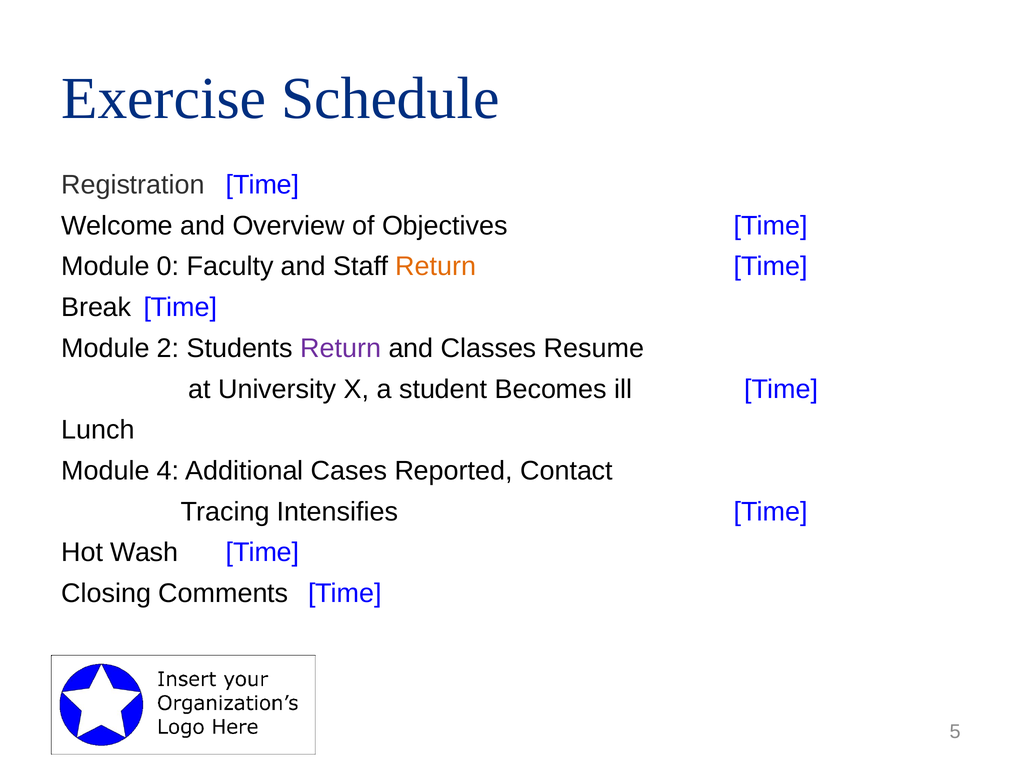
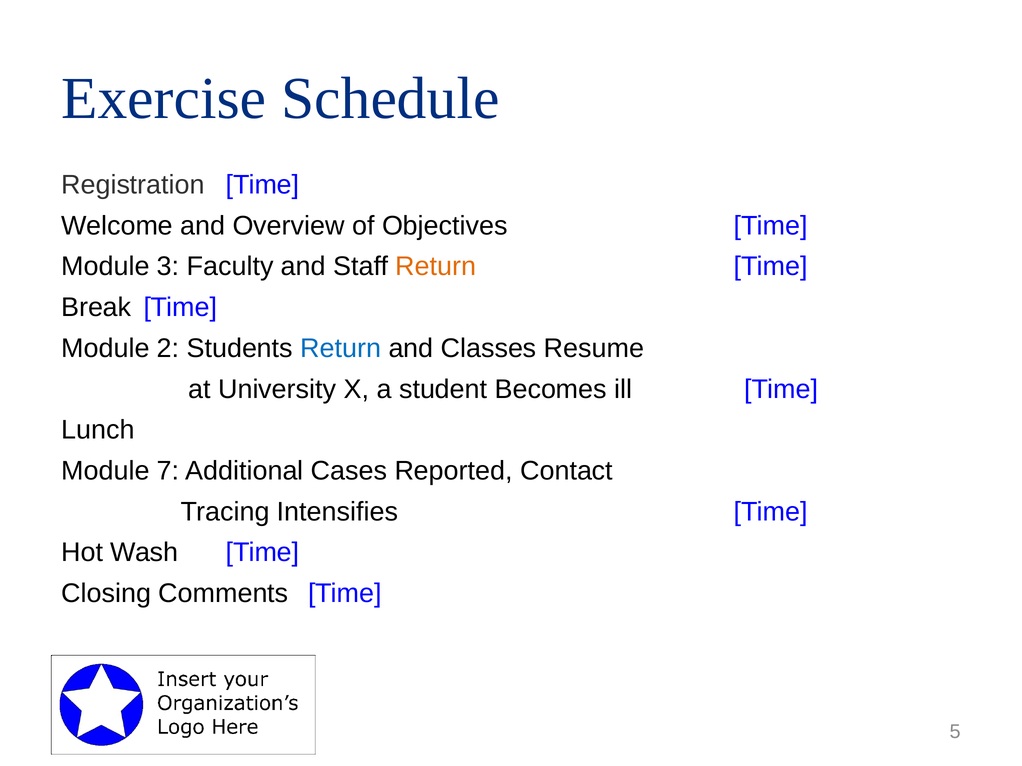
0: 0 -> 3 (168, 267)
Return colour: purple -> blue (341, 349)
4: 4 -> 7 (168, 471)
